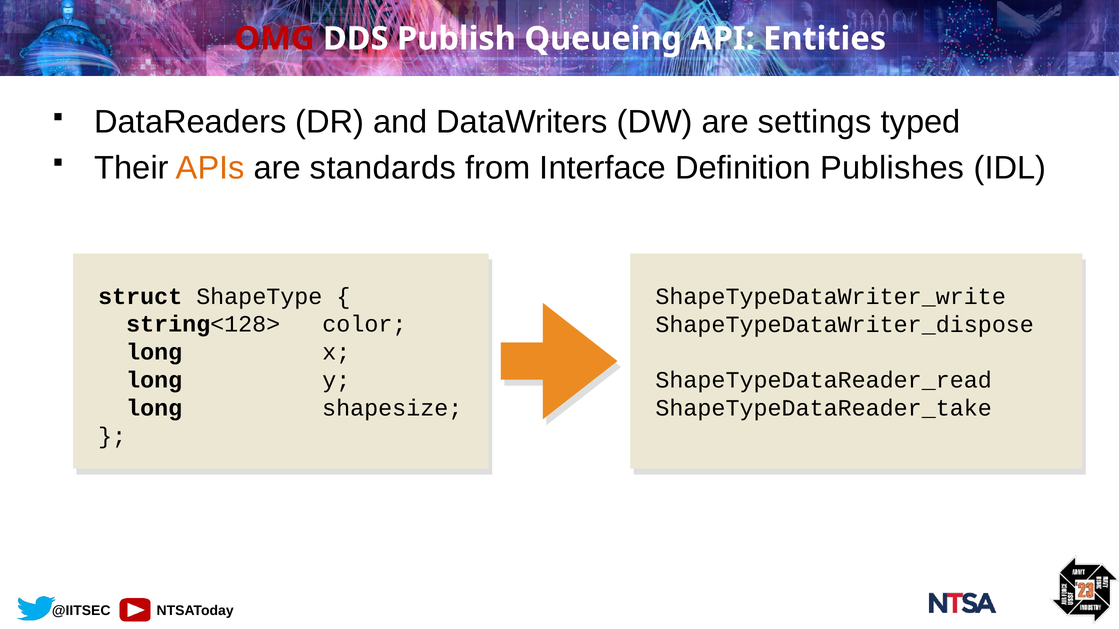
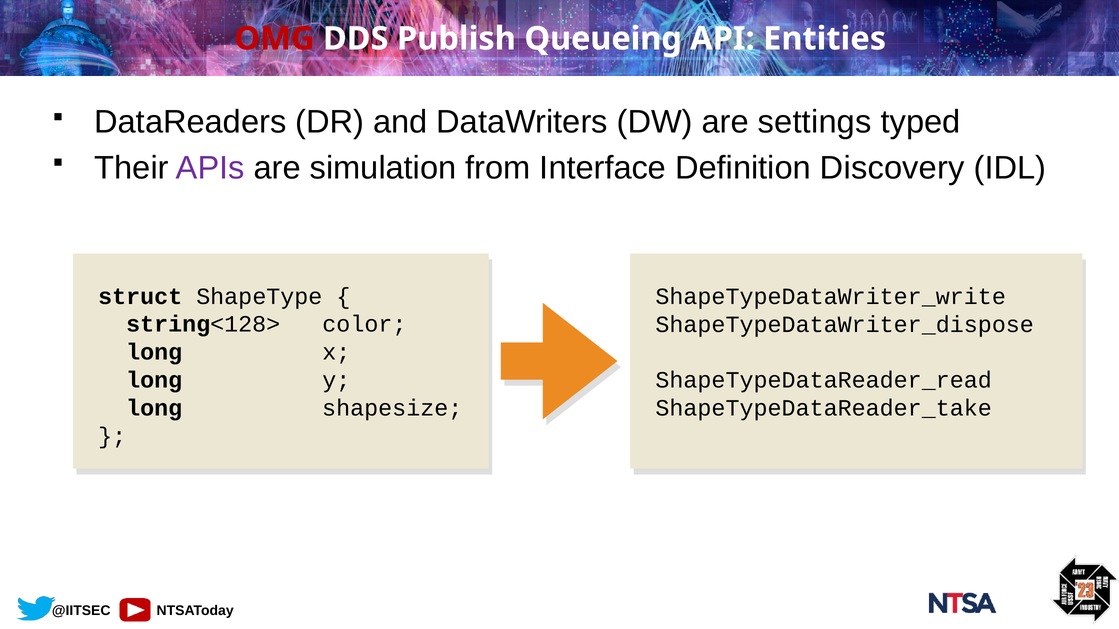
APIs colour: orange -> purple (210, 168)
standards: standards -> simulation (383, 168)
Publishes: Publishes -> Discovery (892, 168)
